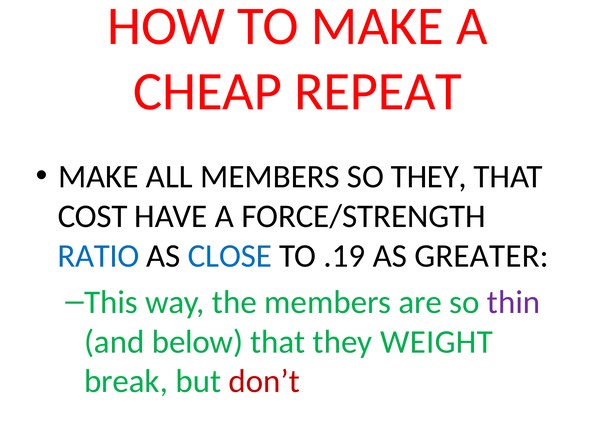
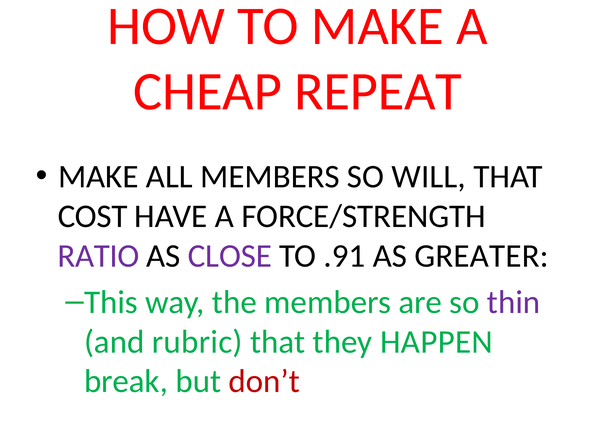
SO THEY: THEY -> WILL (429, 177)
RATIO colour: blue -> purple (99, 256)
CLOSE colour: blue -> purple (230, 256)
.19: .19 -> .91 (344, 256)
below: below -> rubric (197, 342)
WEIGHT: WEIGHT -> HAPPEN (436, 342)
